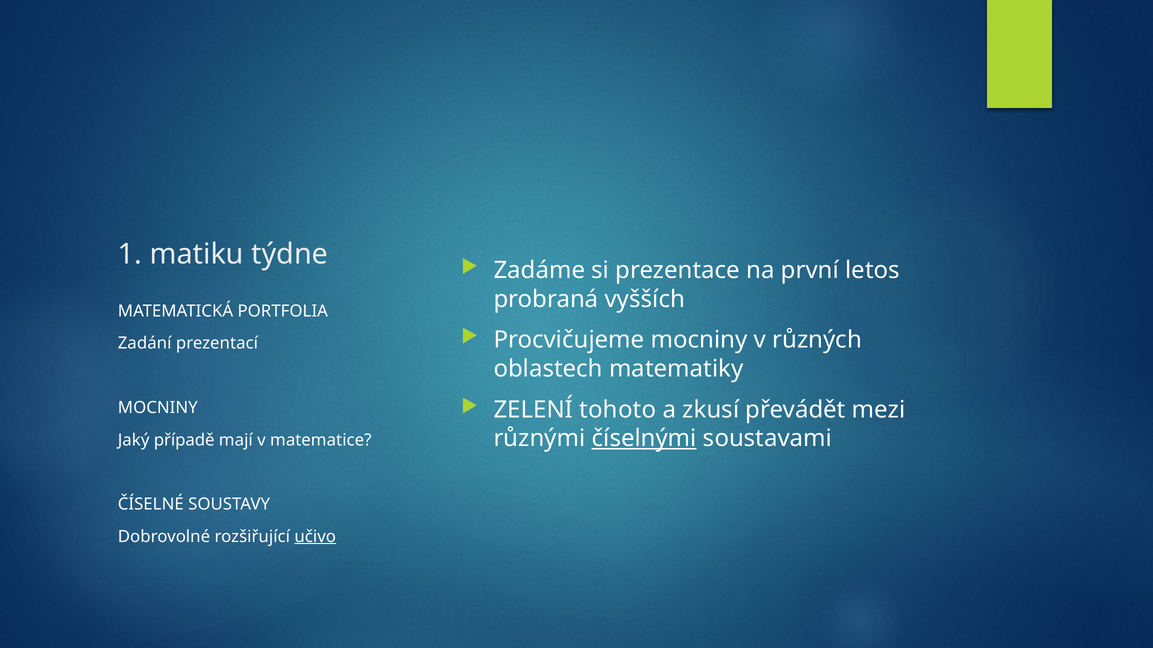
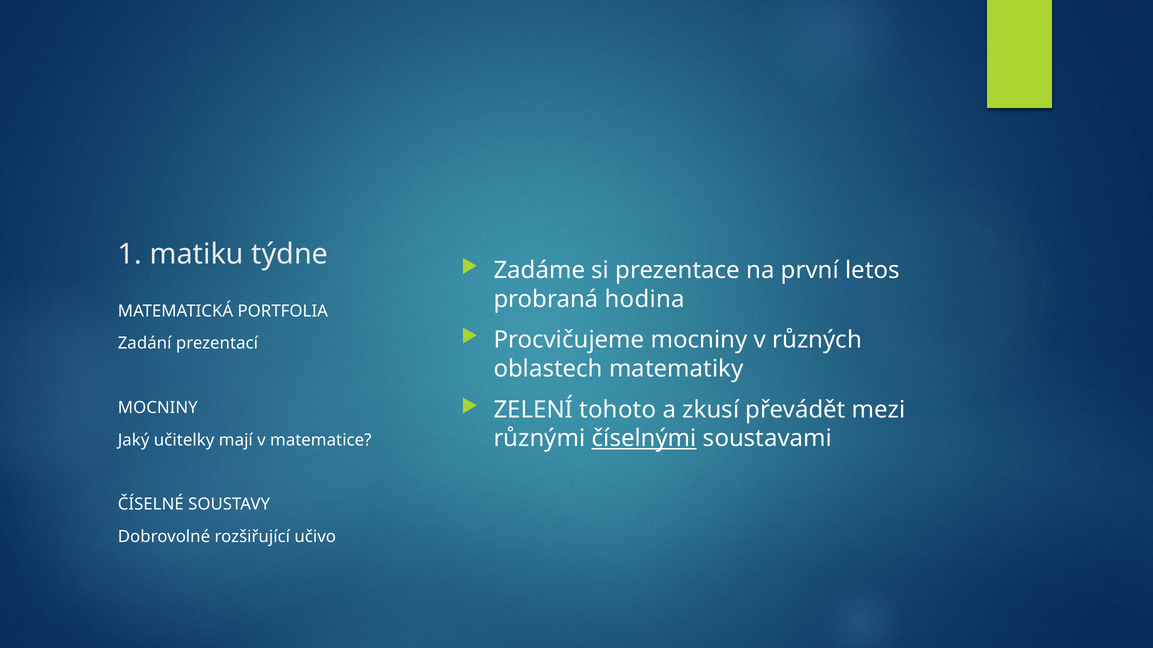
vyšších: vyšších -> hodina (645, 299)
případě: případě -> učitelky (184, 440)
učivo underline: present -> none (315, 537)
